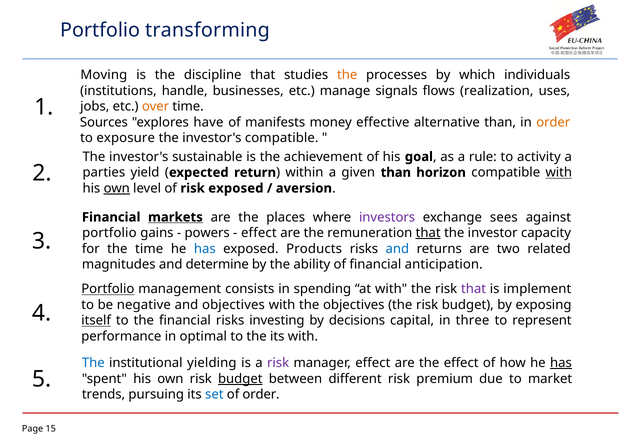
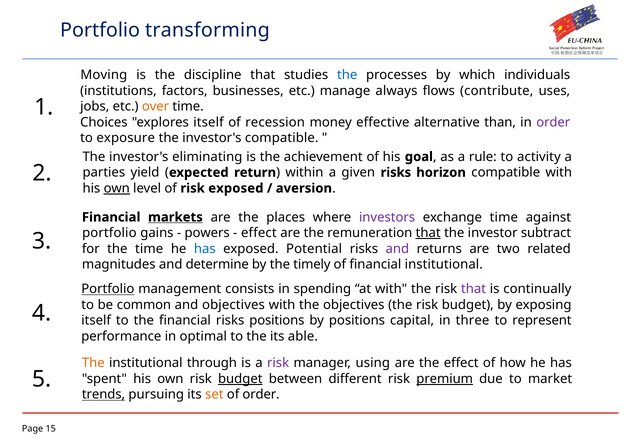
the colour: orange -> blue (347, 75)
handle: handle -> factors (185, 91)
signals: signals -> always (396, 91)
realization: realization -> contribute (497, 91)
Sources: Sources -> Choices (104, 122)
explores have: have -> itself (208, 122)
manifests: manifests -> recession (275, 122)
order colour: orange -> purple (553, 122)
sustainable: sustainable -> eliminating (207, 157)
given than: than -> risks (396, 172)
with underline: present -> none (559, 172)
exchange sees: sees -> time (504, 217)
capacity: capacity -> subtract (546, 233)
Products: Products -> Potential (314, 249)
and colour: blue -> purple (397, 249)
ability: ability -> timely (312, 264)
financial anticipation: anticipation -> institutional (444, 264)
implement: implement -> continually (537, 289)
negative: negative -> common (144, 305)
itself underline: present -> none (96, 320)
risks investing: investing -> positions (277, 320)
by decisions: decisions -> positions (357, 320)
its with: with -> able (303, 336)
The colour: blue -> orange (93, 363)
yielding: yielding -> through (212, 363)
manager effect: effect -> using (373, 363)
has underline: present -> none (561, 363)
premium underline: none -> present (445, 379)
trends underline: none -> present (104, 394)
set colour: blue -> orange (214, 394)
